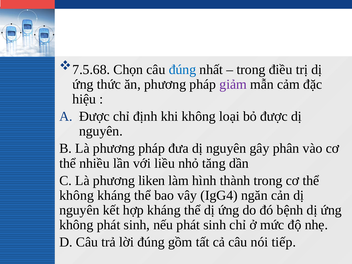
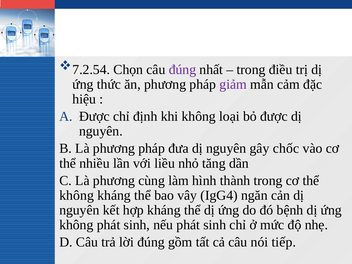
7.5.68: 7.5.68 -> 7.2.54 (91, 70)
đúng colour: blue -> purple (182, 70)
phân: phân -> chốc (286, 148)
liken: liken -> cùng (152, 181)
